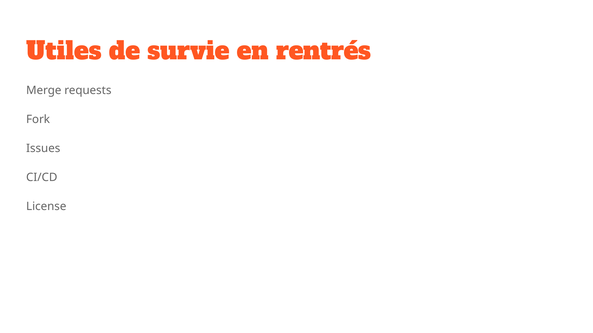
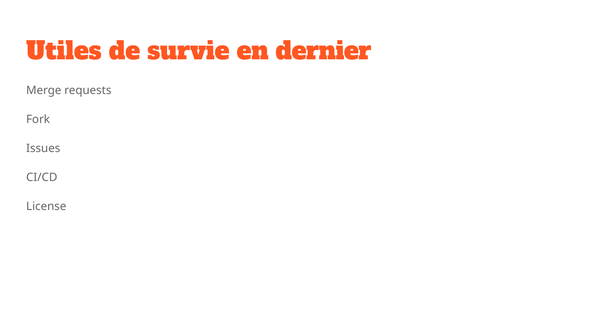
rentrés: rentrés -> dernier (324, 51)
